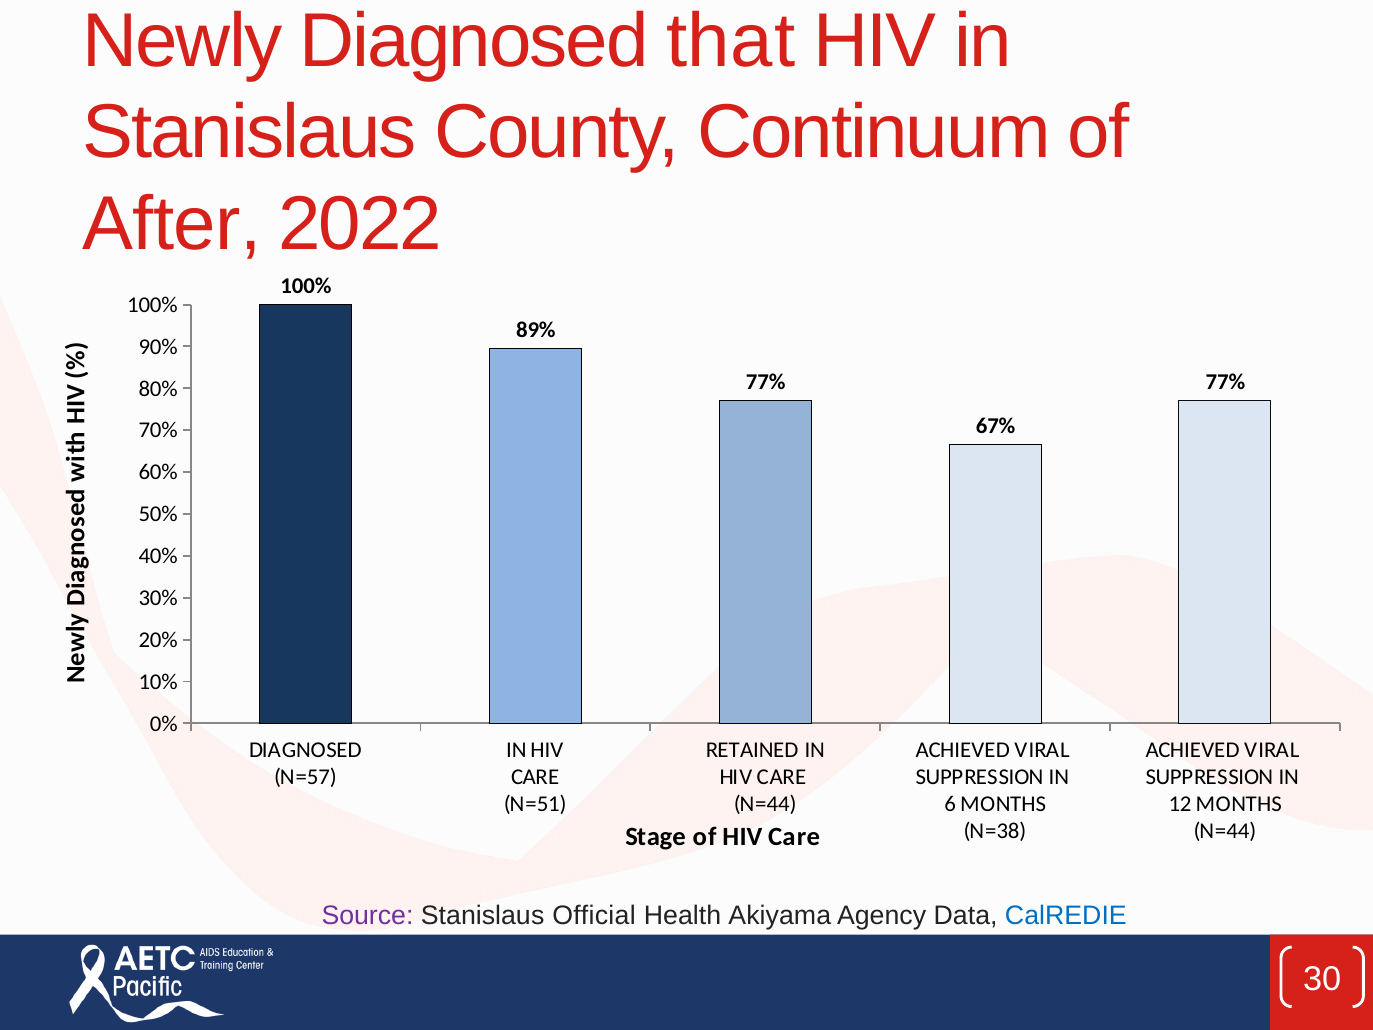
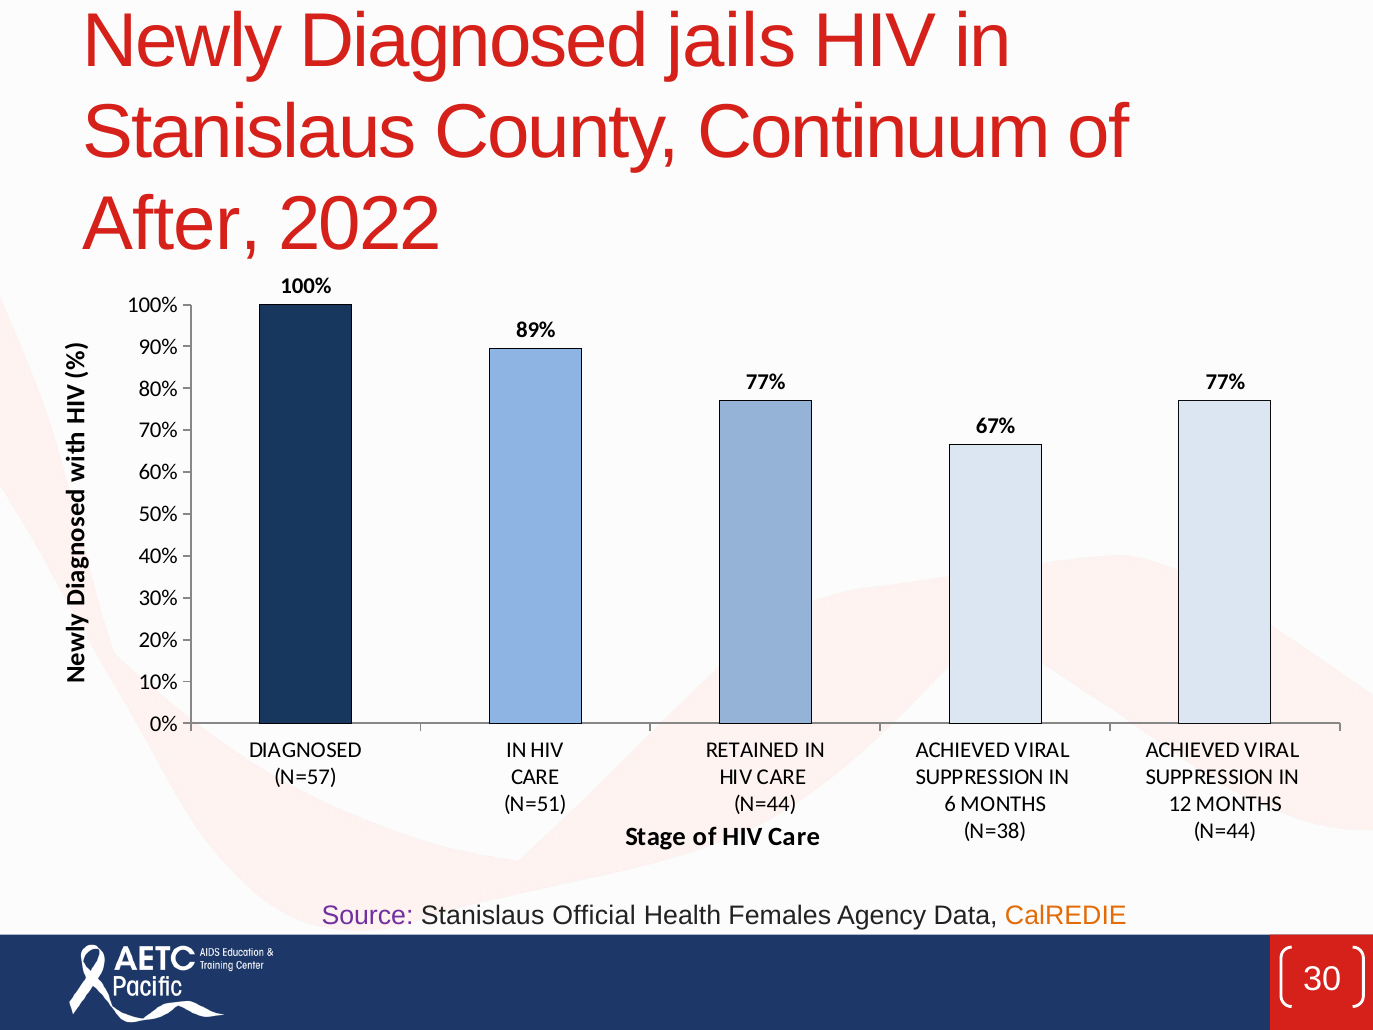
that: that -> jails (731, 41)
Akiyama: Akiyama -> Females (780, 915)
CalREDIE colour: blue -> orange (1066, 915)
